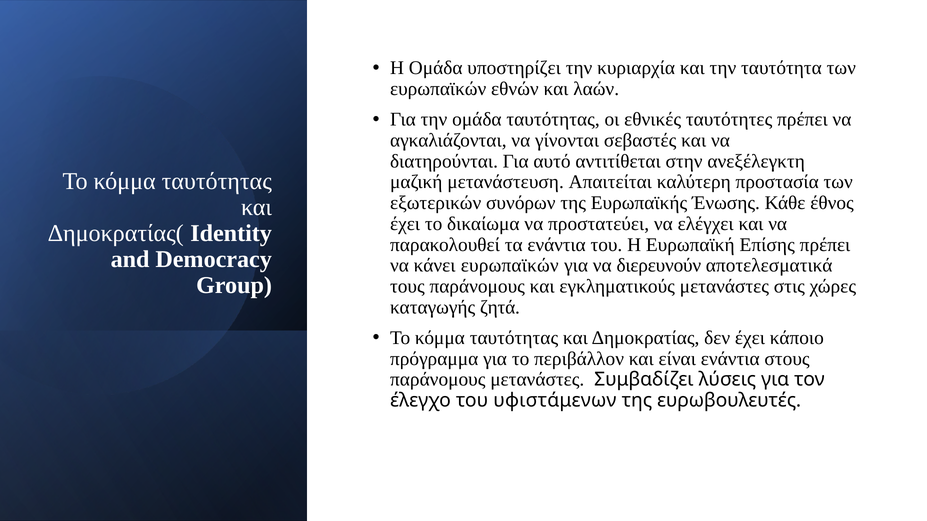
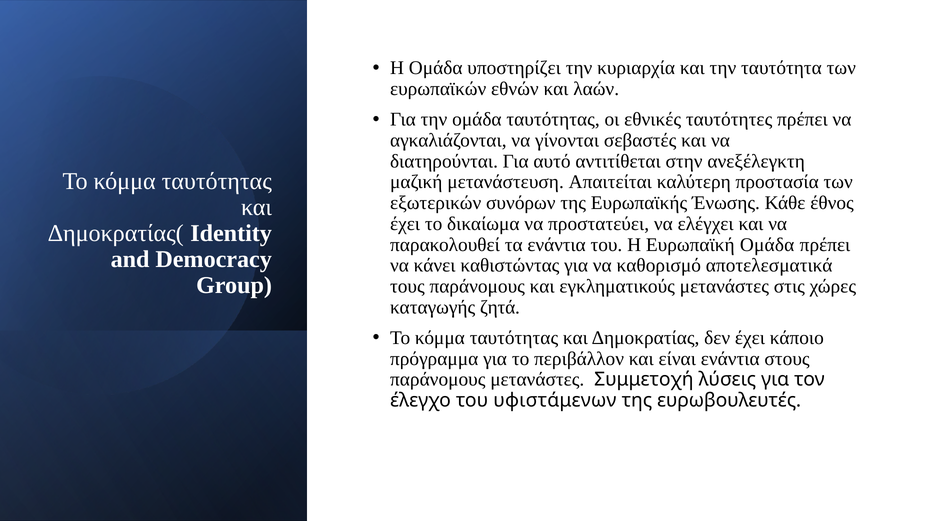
Ευρωπαϊκή Επίσης: Επίσης -> Ομάδα (767, 245)
κάνει ευρωπαϊκών: ευρωπαϊκών -> καθιστώντας (510, 266)
διερευνούν: διερευνούν -> καθορισμό (659, 266)
Συμβαδίζει: Συμβαδίζει -> Συμμετοχή (644, 380)
